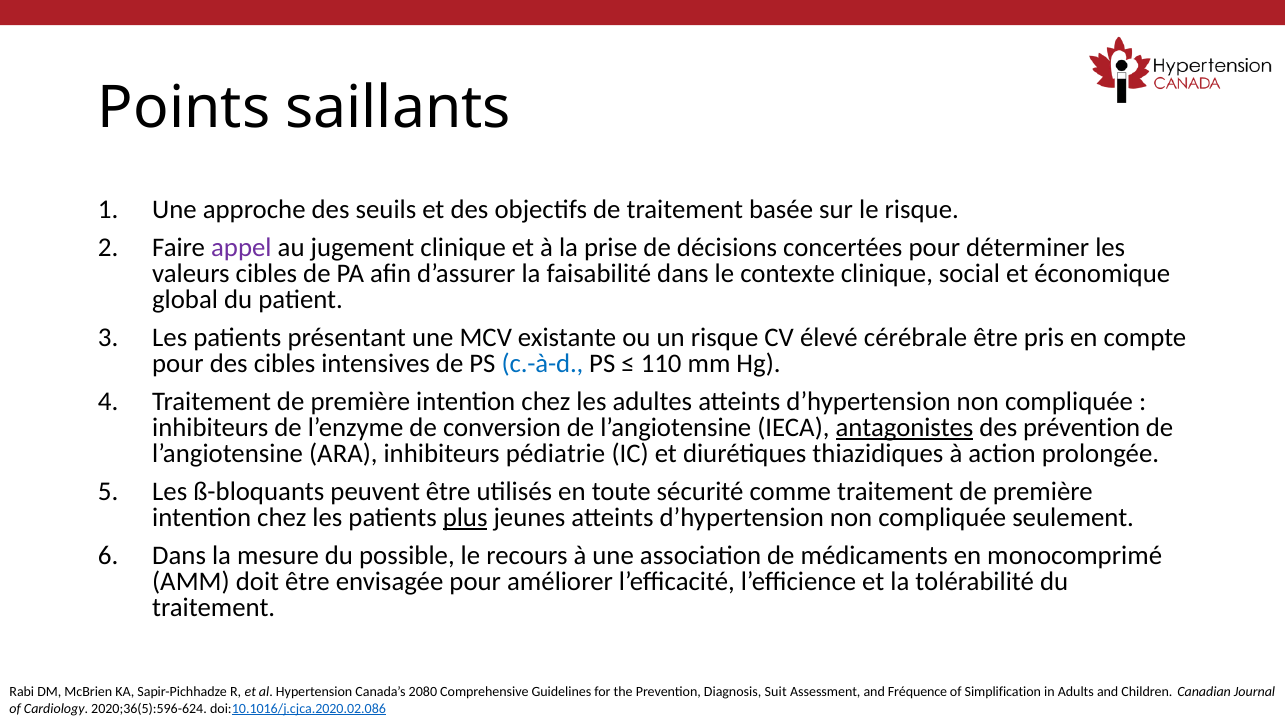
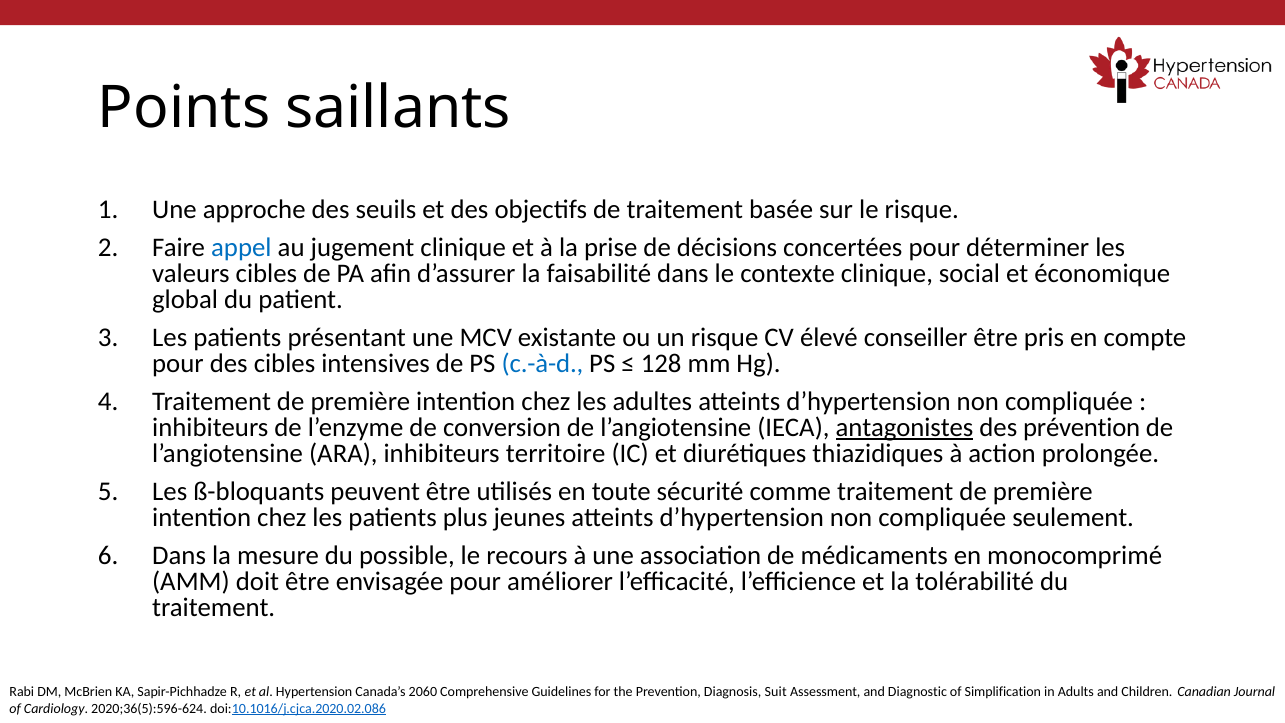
appel colour: purple -> blue (241, 247)
cérébrale: cérébrale -> conseiller (916, 337)
110: 110 -> 128 (661, 363)
pédiatrie: pédiatrie -> territoire (556, 454)
plus underline: present -> none (465, 518)
2080: 2080 -> 2060 (423, 692)
Fréquence: Fréquence -> Diagnostic (917, 692)
